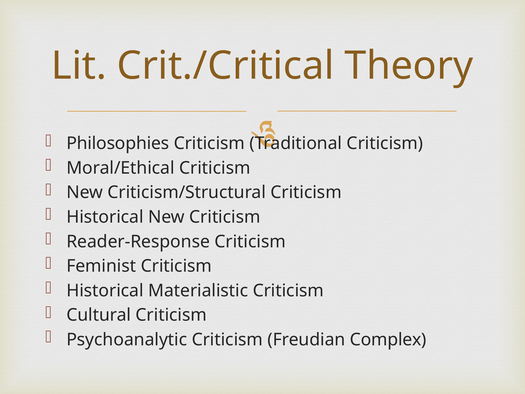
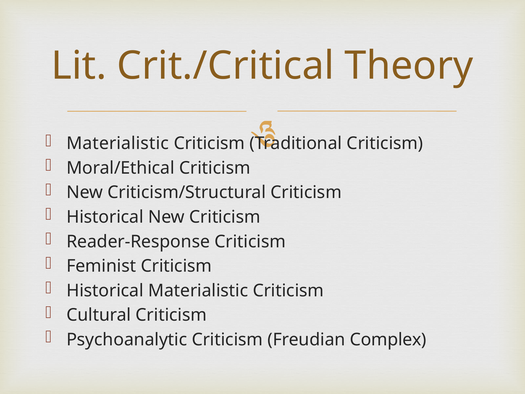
Philosophies: Philosophies -> Materialistic (118, 143)
